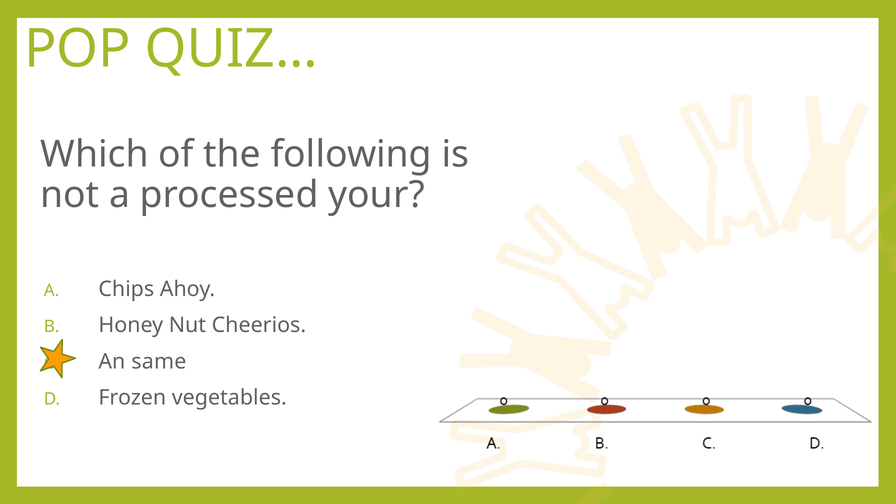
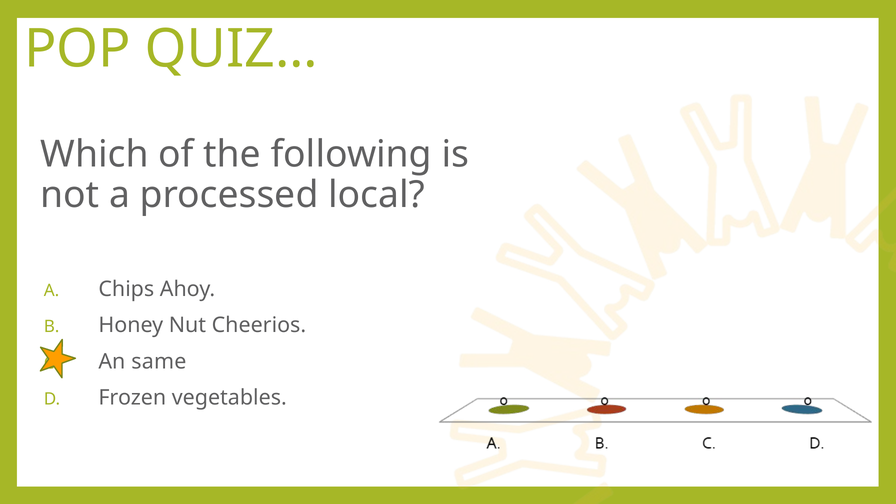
your: your -> local (377, 195)
